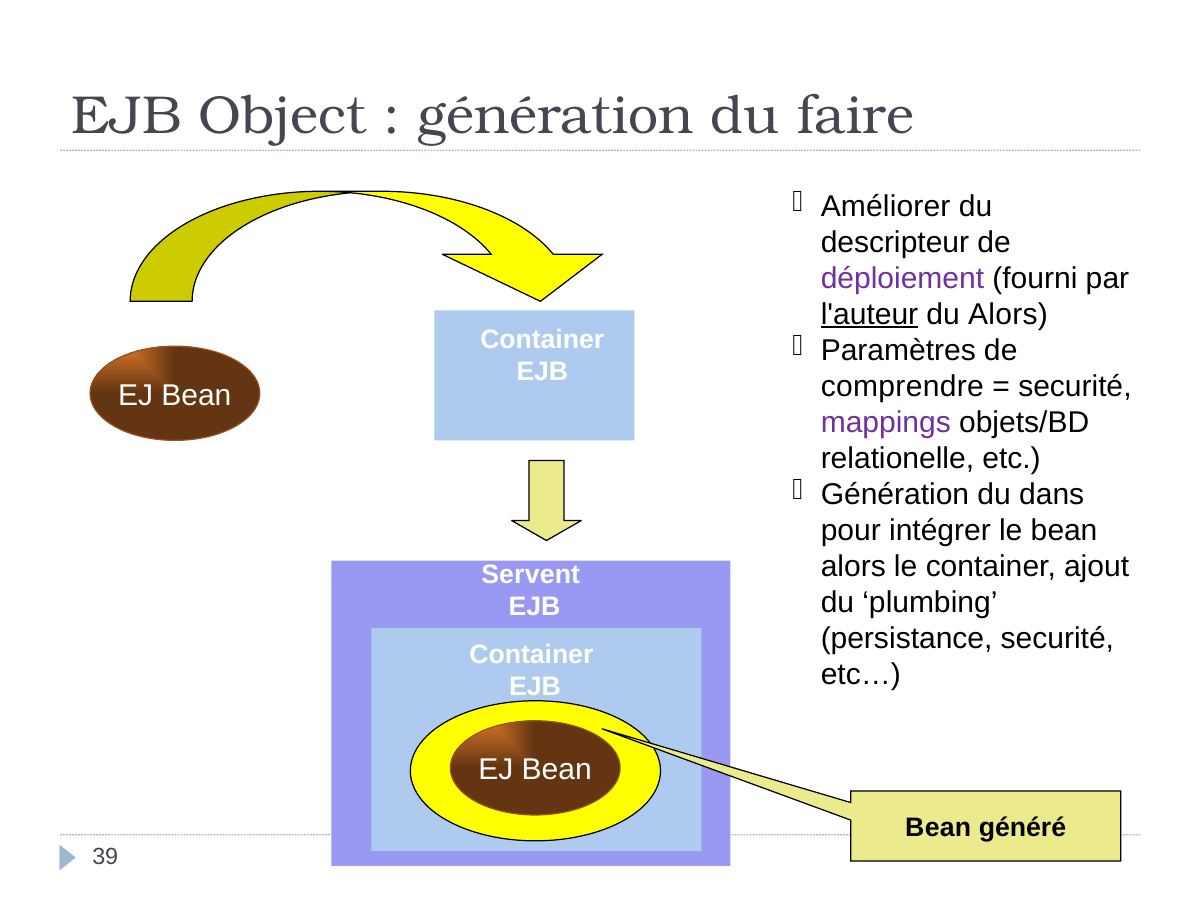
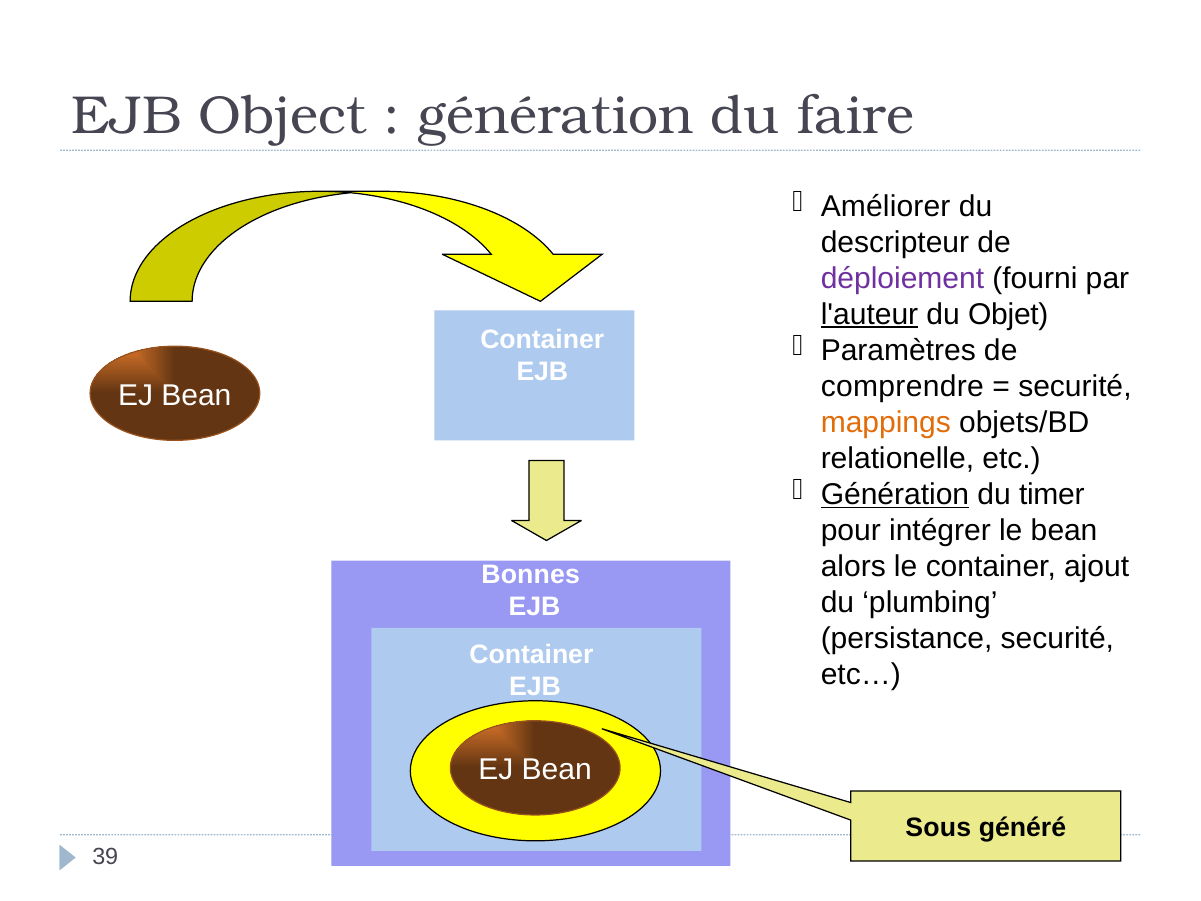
du Alors: Alors -> Objet (1008, 314)
mappings colour: purple -> orange (886, 422)
Génération underline: none -> present (895, 494)
dans: dans -> timer (1052, 494)
Servent: Servent -> Bonnes (531, 574)
Bean: Bean -> Sous (938, 828)
